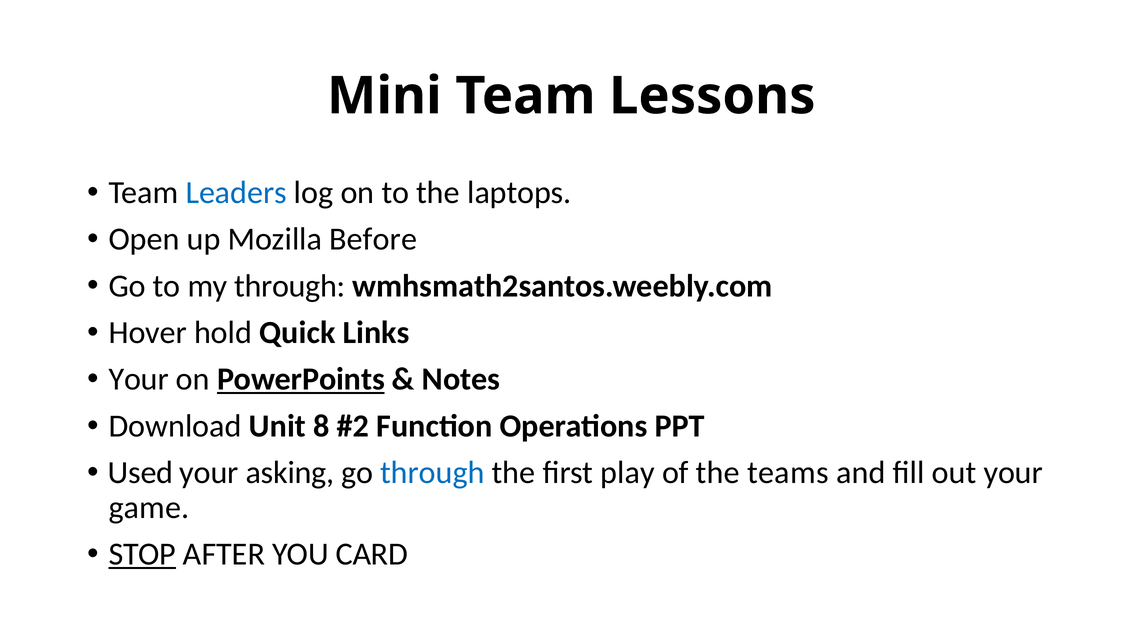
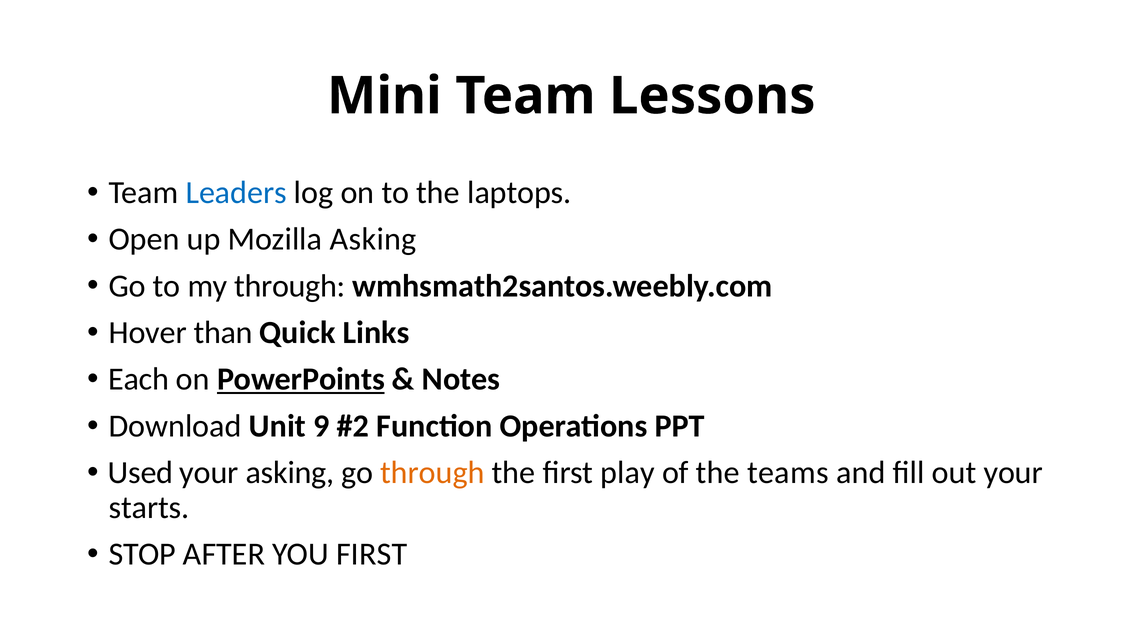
Mozilla Before: Before -> Asking (373, 239)
hold: hold -> than (223, 333)
Your: Your -> Each (139, 379)
8: 8 -> 9 (321, 426)
through colour: blue -> orange (432, 473)
game: game -> starts (149, 507)
STOP underline: present -> none (142, 554)
YOU CARD: CARD -> FIRST (372, 554)
